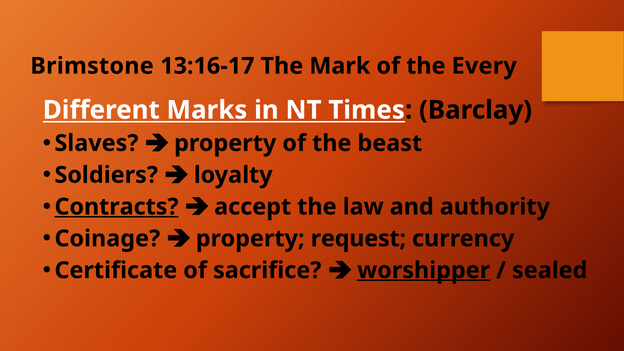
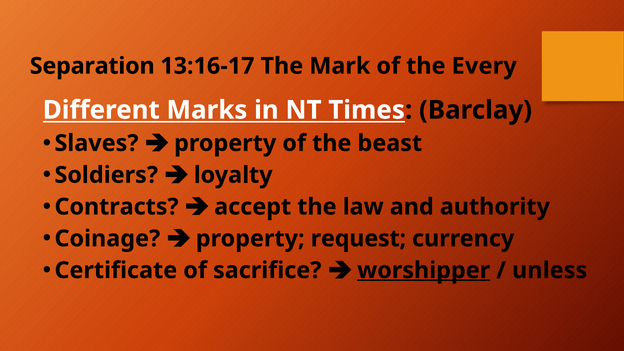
Brimstone: Brimstone -> Separation (92, 66)
Contracts underline: present -> none (117, 207)
sealed: sealed -> unless (550, 270)
